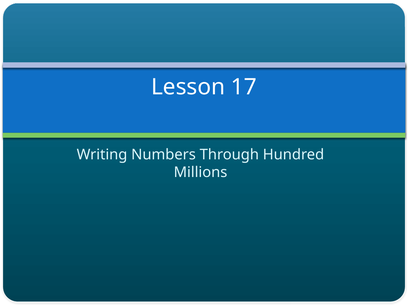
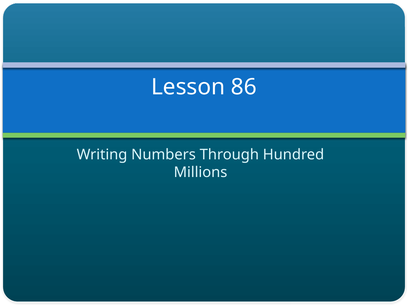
17: 17 -> 86 (244, 87)
